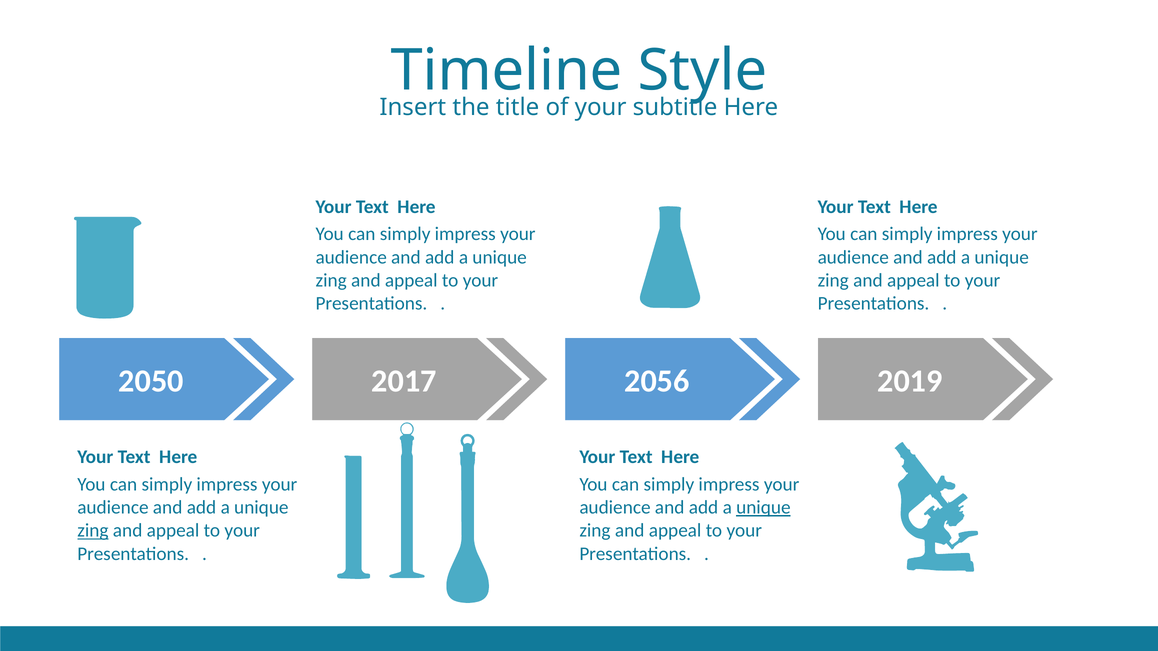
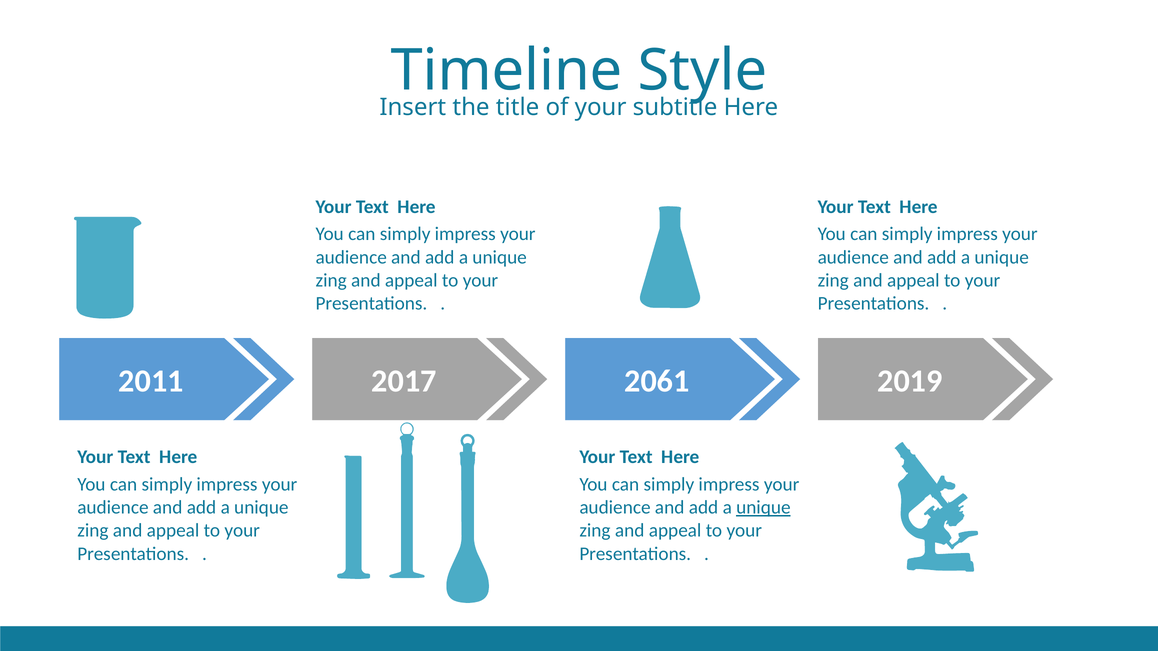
2050: 2050 -> 2011 (151, 382)
2056: 2056 -> 2061 (657, 382)
zing underline: present -> none (93, 531)
